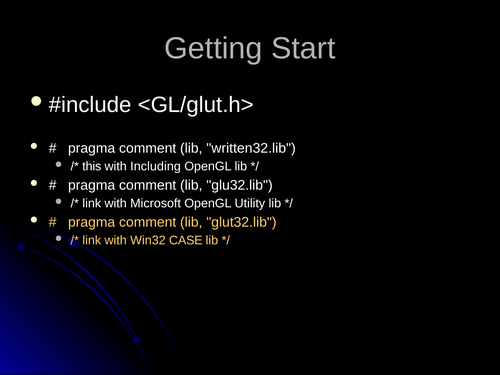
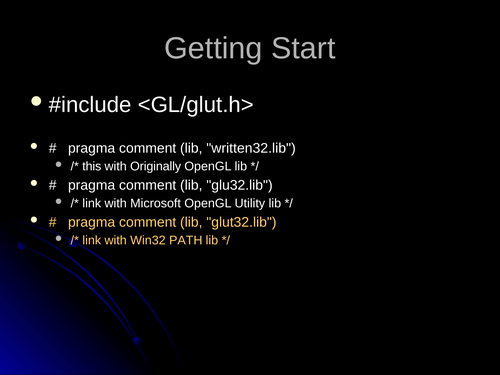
Including: Including -> Originally (156, 166)
CASE: CASE -> PATH (186, 240)
